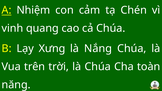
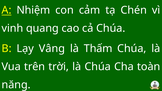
Xưng: Xưng -> Vâng (52, 49)
Nắng: Nắng -> Thấm (98, 49)
